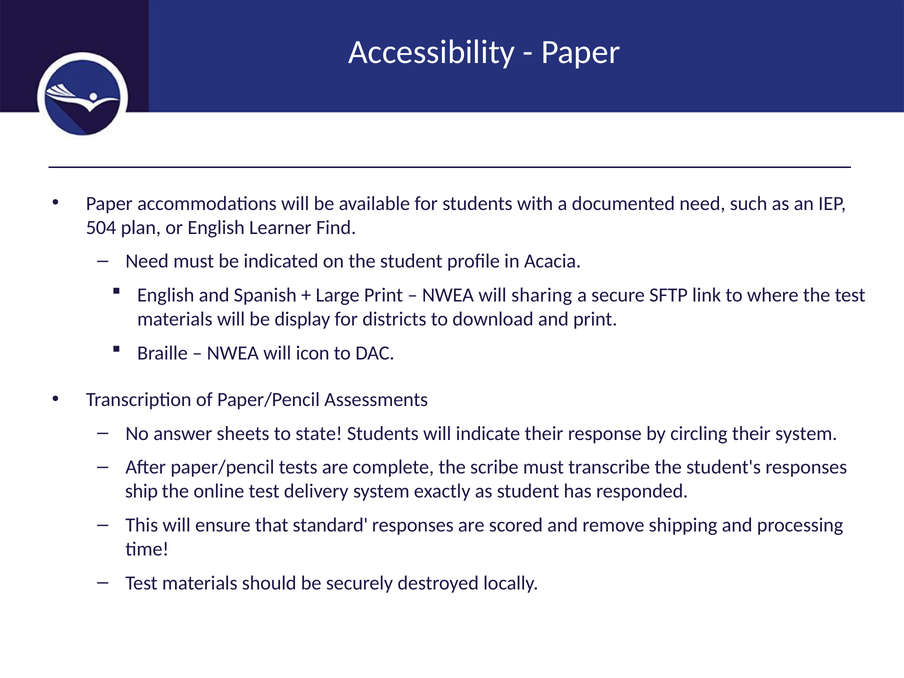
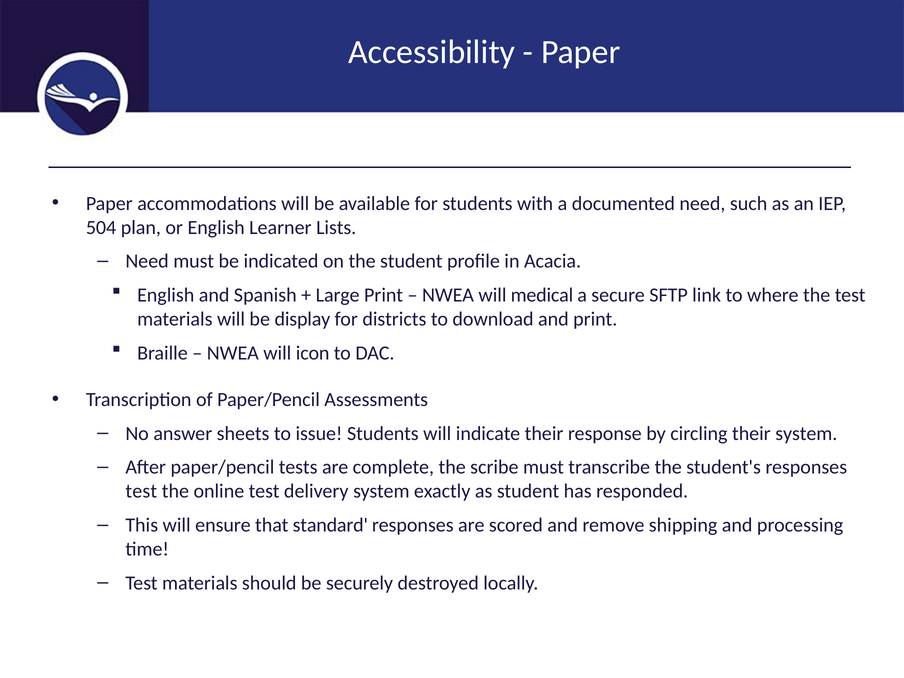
Find: Find -> Lists (336, 228)
sharing: sharing -> medical (542, 295)
state: state -> issue (319, 433)
ship: ship -> test (141, 491)
